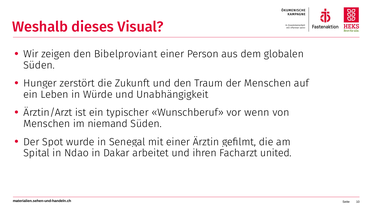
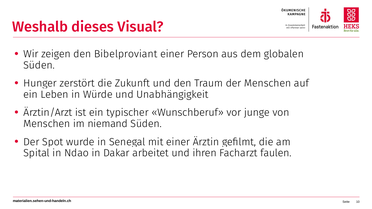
wenn: wenn -> junge (257, 113)
united: united -> faulen (276, 153)
